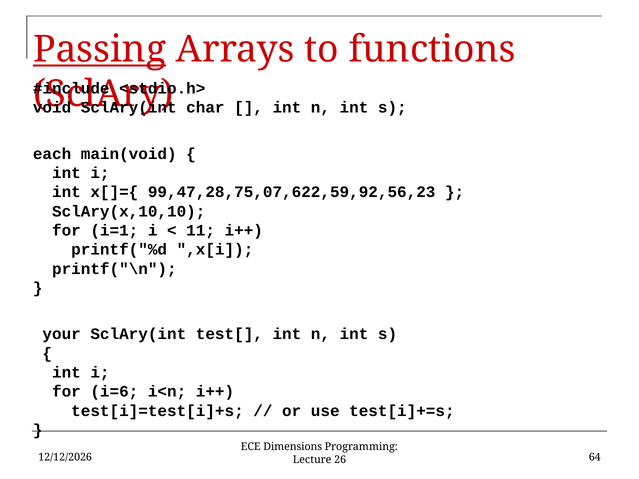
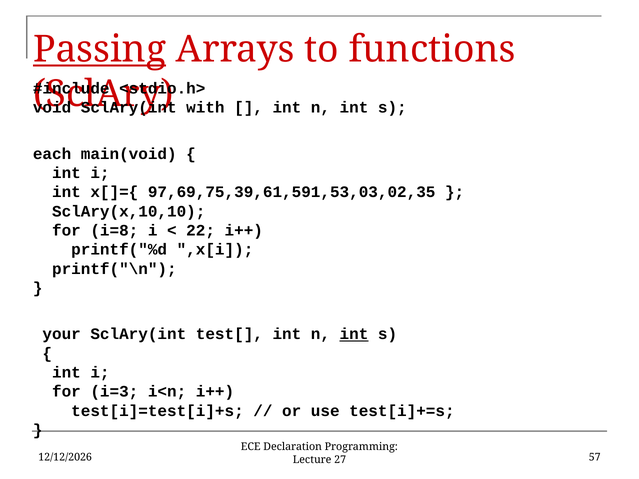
char: char -> with (205, 108)
99,47,28,75,07,622,59,92,56,23: 99,47,28,75,07,622,59,92,56,23 -> 97,69,75,39,61,591,53,03,02,35 (292, 192)
i=1: i=1 -> i=8 (114, 231)
11: 11 -> 22 (201, 231)
int underline: none -> present (354, 334)
i=6: i=6 -> i=3 (114, 392)
Dimensions: Dimensions -> Declaration (293, 447)
64: 64 -> 57 (595, 458)
26: 26 -> 27 (340, 460)
